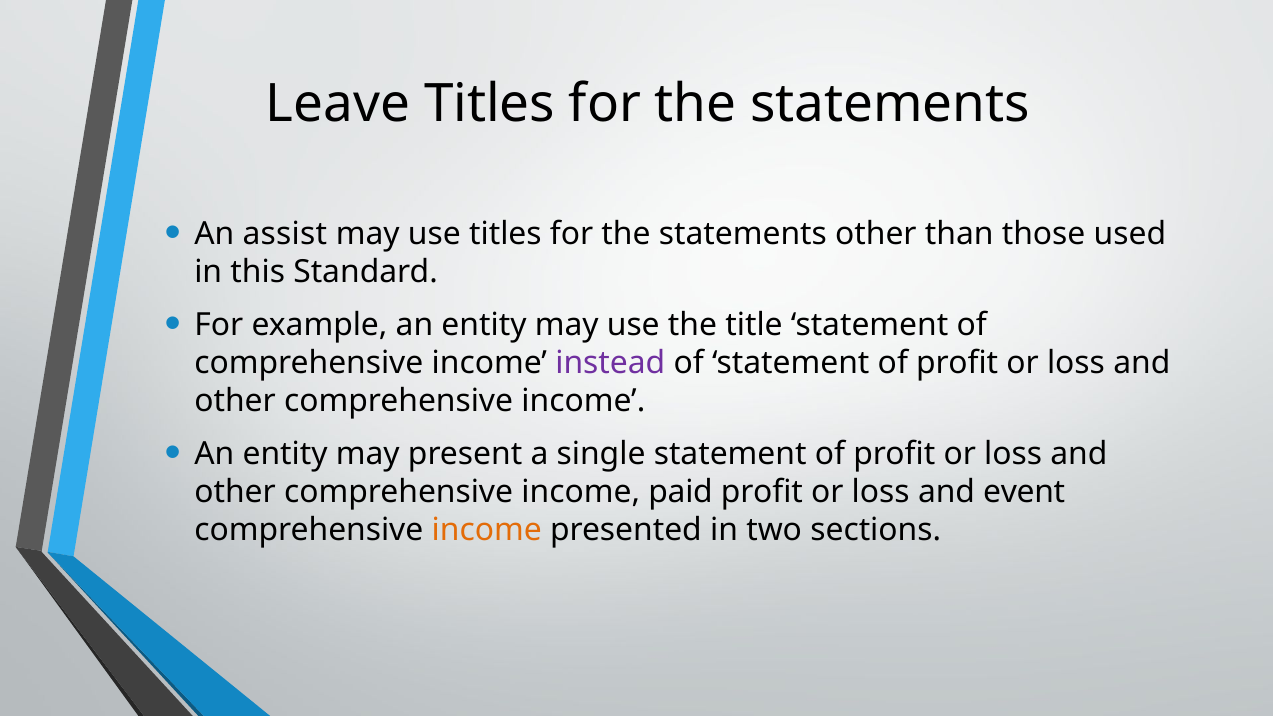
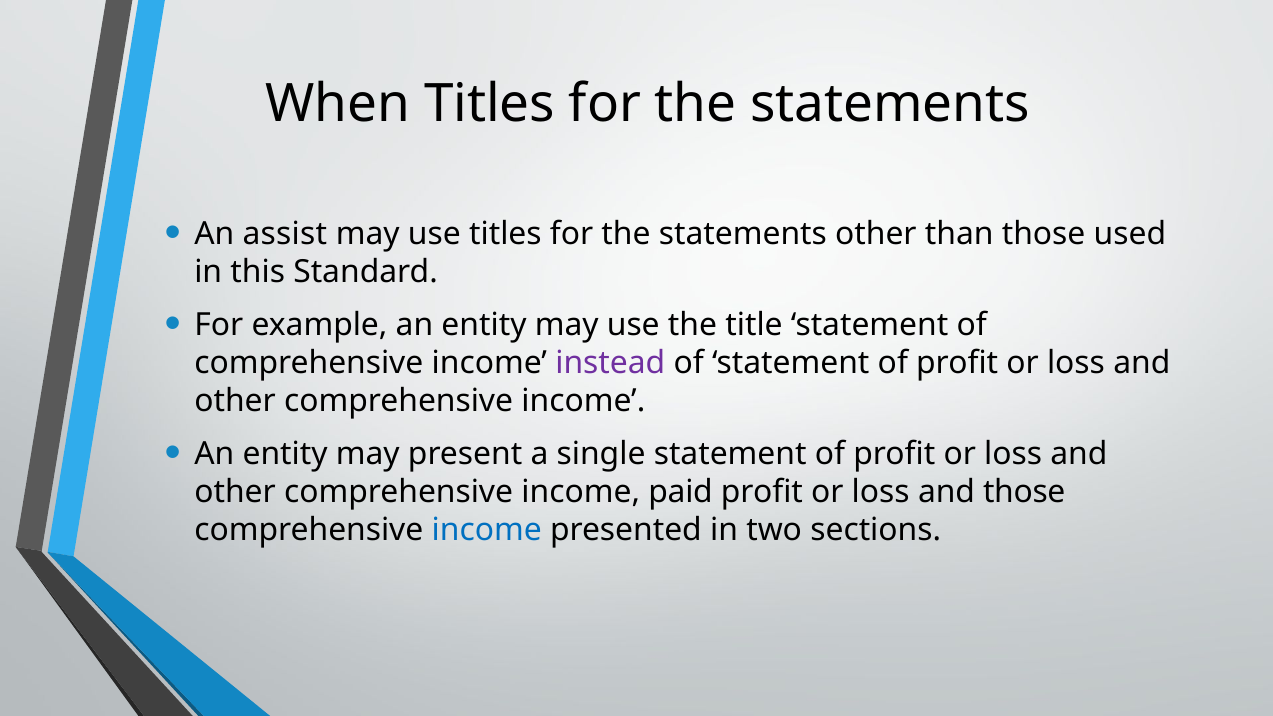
Leave: Leave -> When (338, 104)
and event: event -> those (1024, 492)
income colour: orange -> blue (487, 530)
